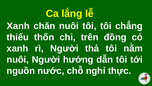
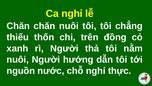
Ca lắng: lắng -> nghỉ (72, 14)
Xanh: Xanh -> Chăn (18, 26)
